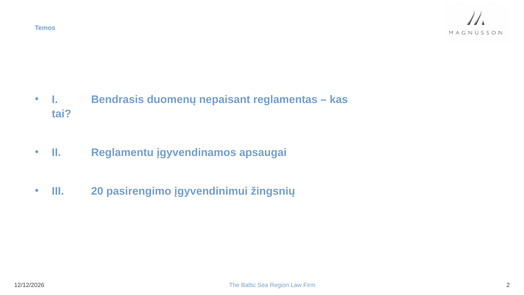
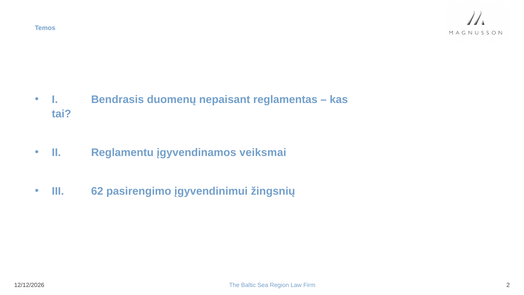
apsaugai: apsaugai -> veiksmai (263, 152)
20: 20 -> 62 (97, 191)
